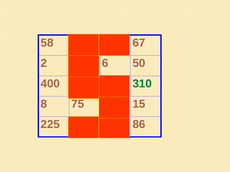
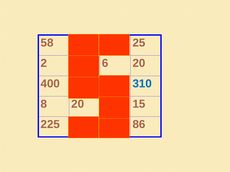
67: 67 -> 25 (139, 43)
6 50: 50 -> 20 (139, 63)
310 colour: green -> blue (142, 84)
8 75: 75 -> 20 (78, 104)
